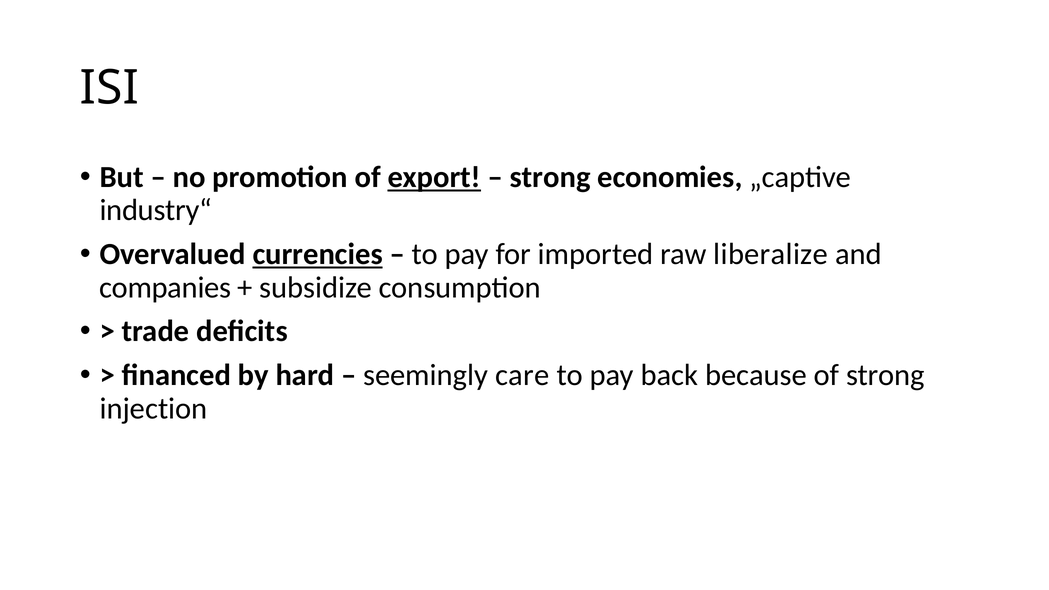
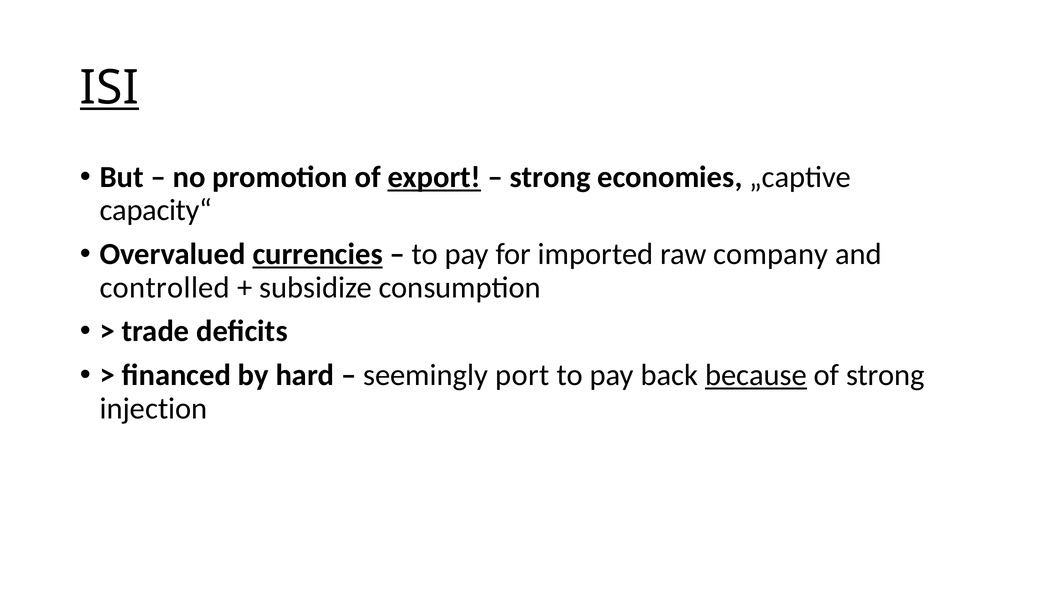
ISI underline: none -> present (109, 88)
industry“: industry“ -> capacity“ (156, 210)
liberalize: liberalize -> company (771, 254)
companies: companies -> controlled (165, 287)
care: care -> port (522, 375)
because underline: none -> present (756, 375)
